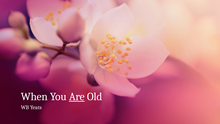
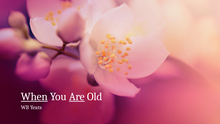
When underline: none -> present (34, 96)
